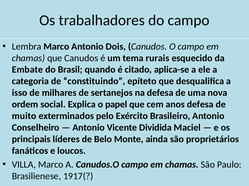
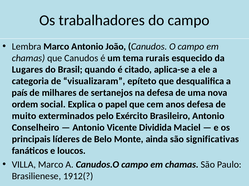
Dois: Dois -> João (116, 47)
Embate: Embate -> Lugares (27, 70)
constituindo: constituindo -> visualizaram (94, 82)
isso: isso -> país (20, 93)
proprietários: proprietários -> significativas (213, 140)
1917(: 1917( -> 1912( (78, 177)
